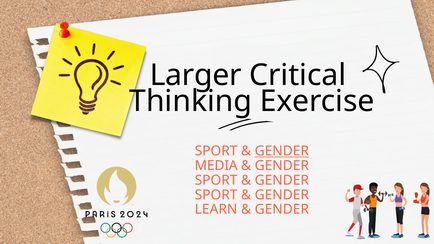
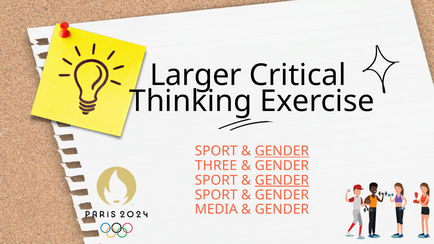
MEDIA: MEDIA -> THREE (216, 166)
GENDER underline: none -> present (282, 180)
LEARN: LEARN -> MEDIA (216, 210)
